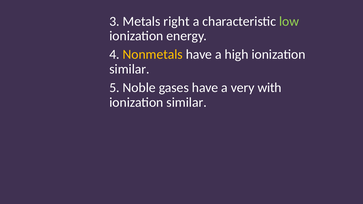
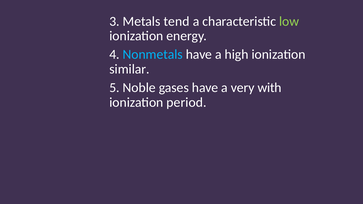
right: right -> tend (177, 21)
Nonmetals colour: yellow -> light blue (153, 54)
similar: similar -> period (187, 102)
